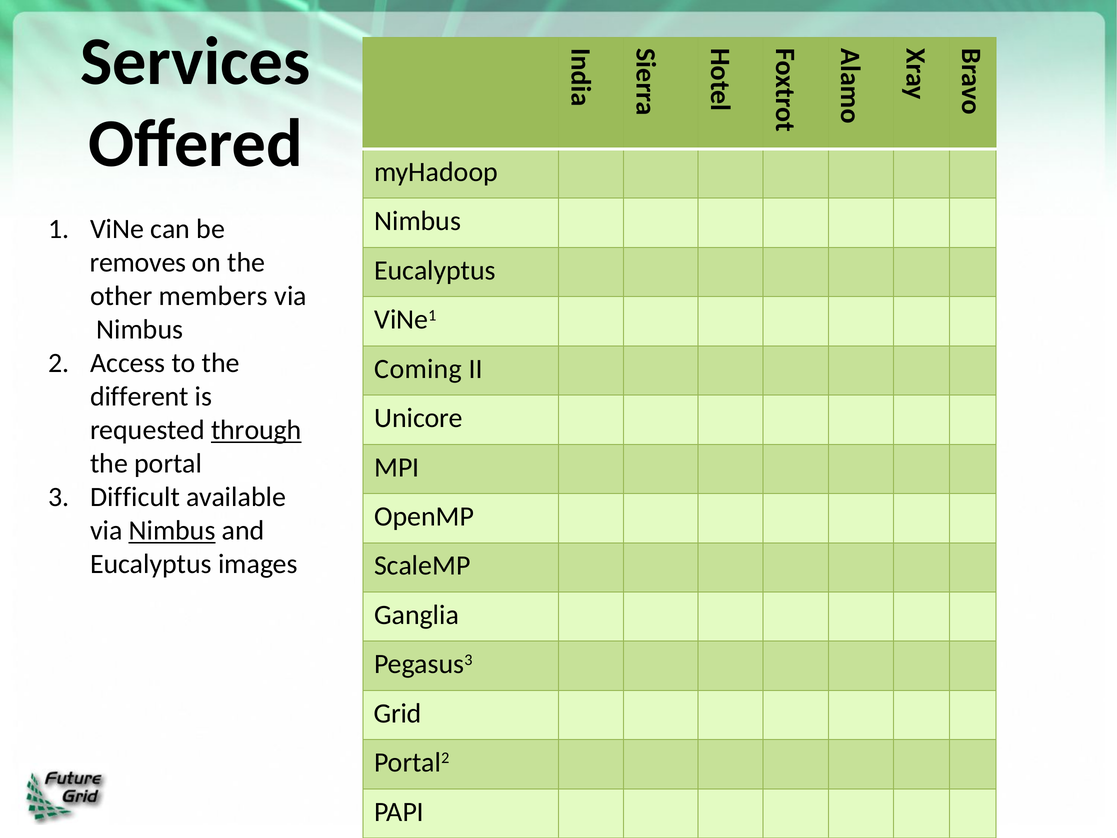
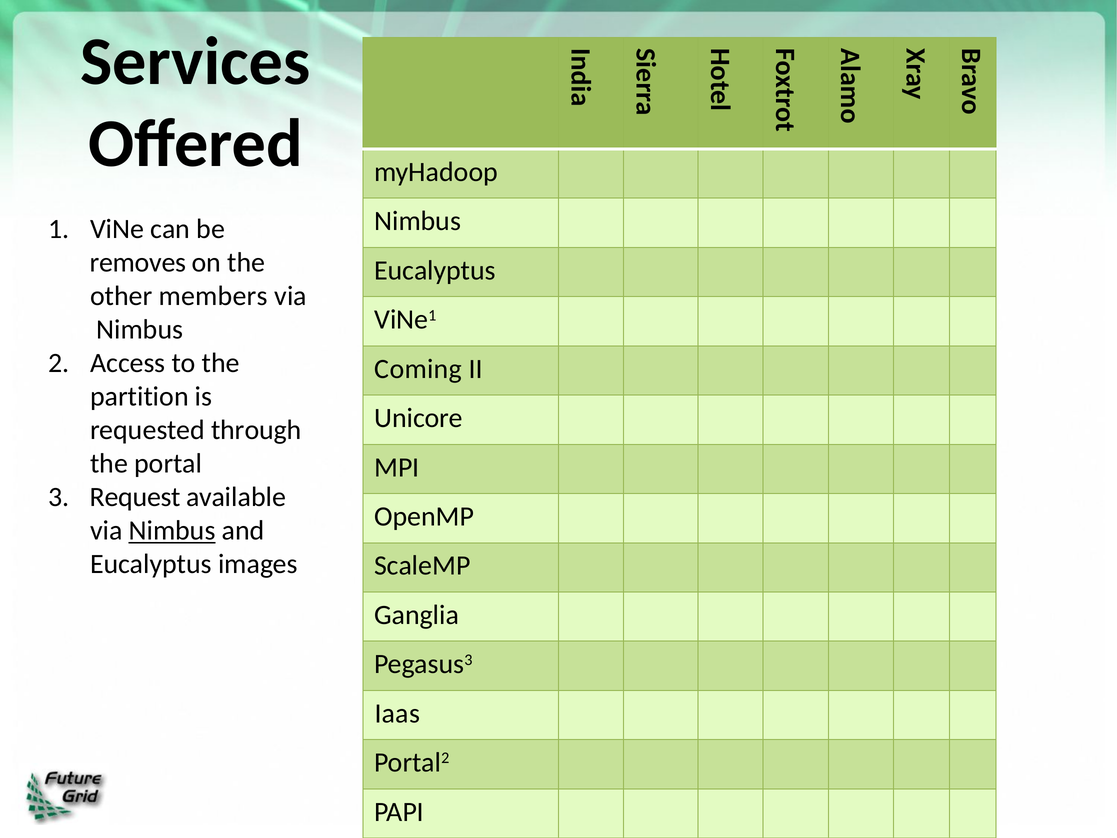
different: different -> partition (139, 397)
through underline: present -> none (256, 430)
Difficult: Difficult -> Request (135, 497)
Grid: Grid -> Iaas (397, 713)
